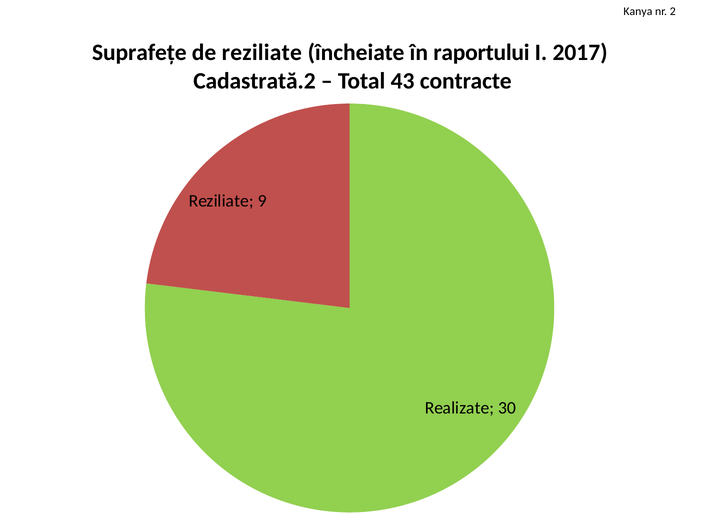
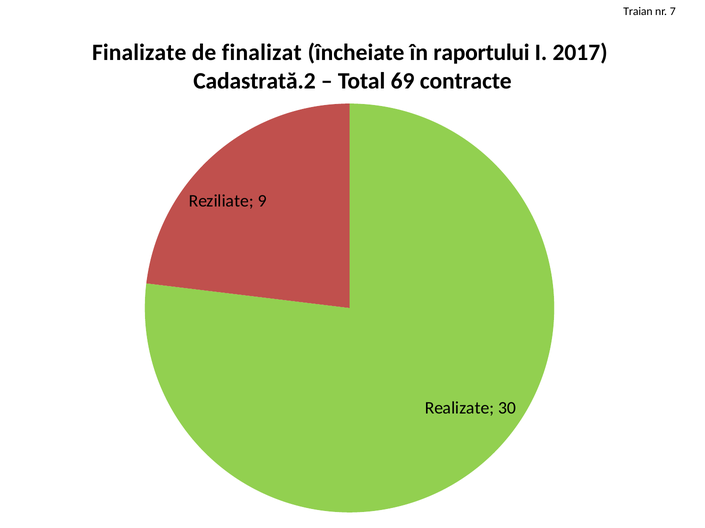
Kanya: Kanya -> Traian (638, 12)
2: 2 -> 7 (673, 12)
Suprafețe: Suprafețe -> Finalizate (139, 53)
de reziliate: reziliate -> finalizat (262, 53)
43: 43 -> 69 (403, 81)
